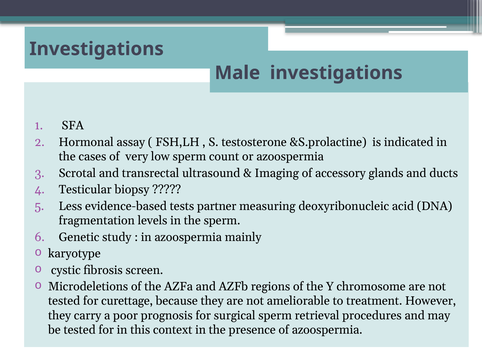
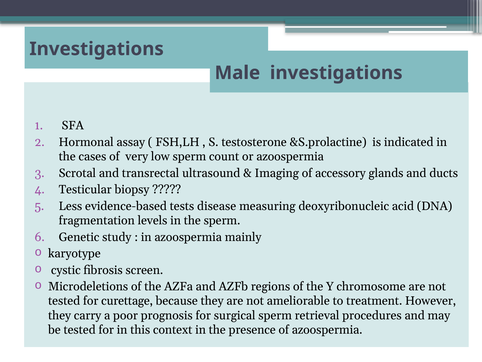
partner: partner -> disease (217, 206)
